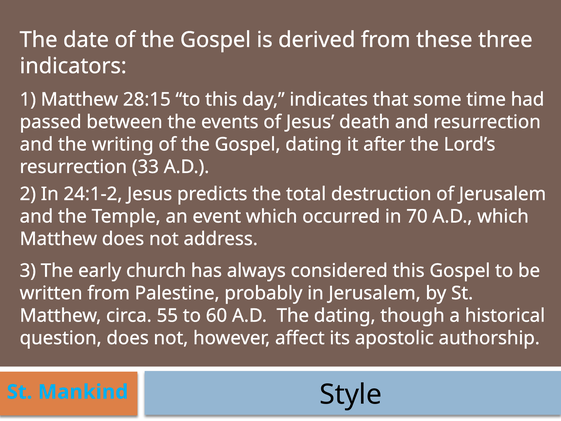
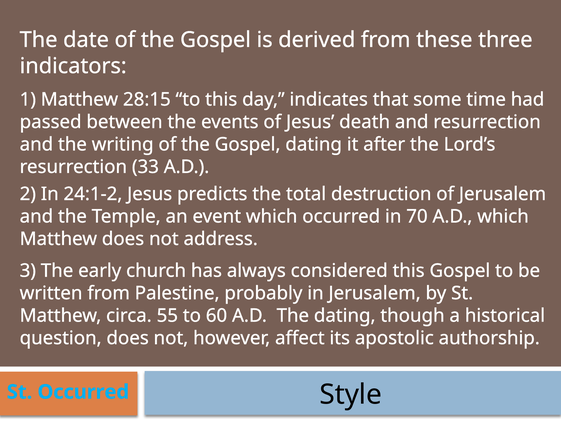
St Mankind: Mankind -> Occurred (83, 392)
